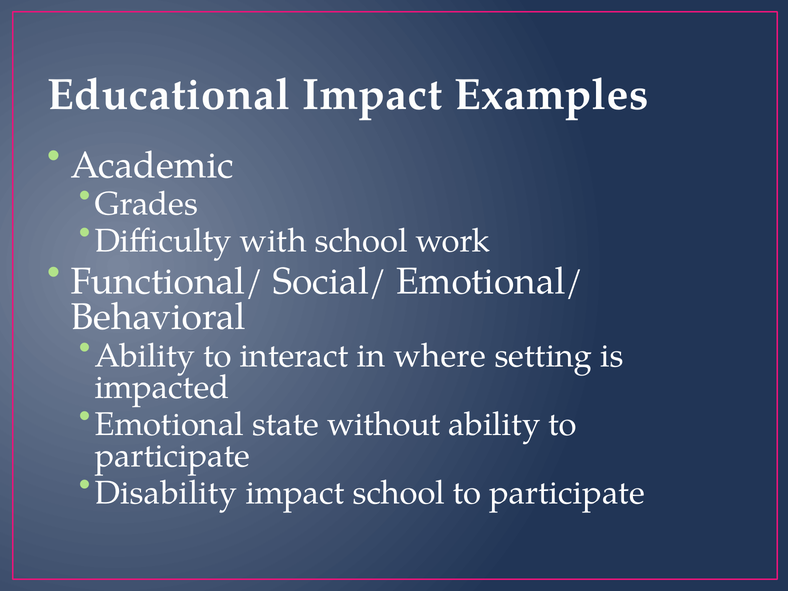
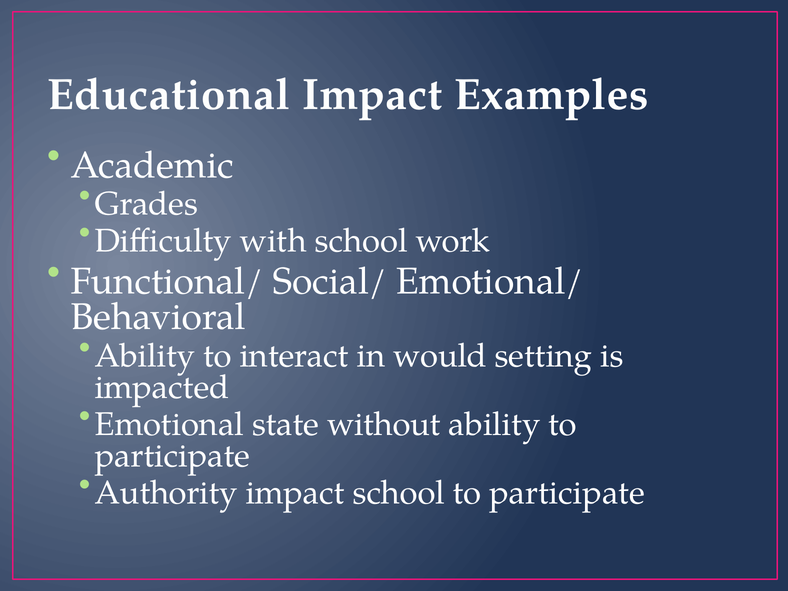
where: where -> would (440, 356)
Disability: Disability -> Authority (166, 493)
